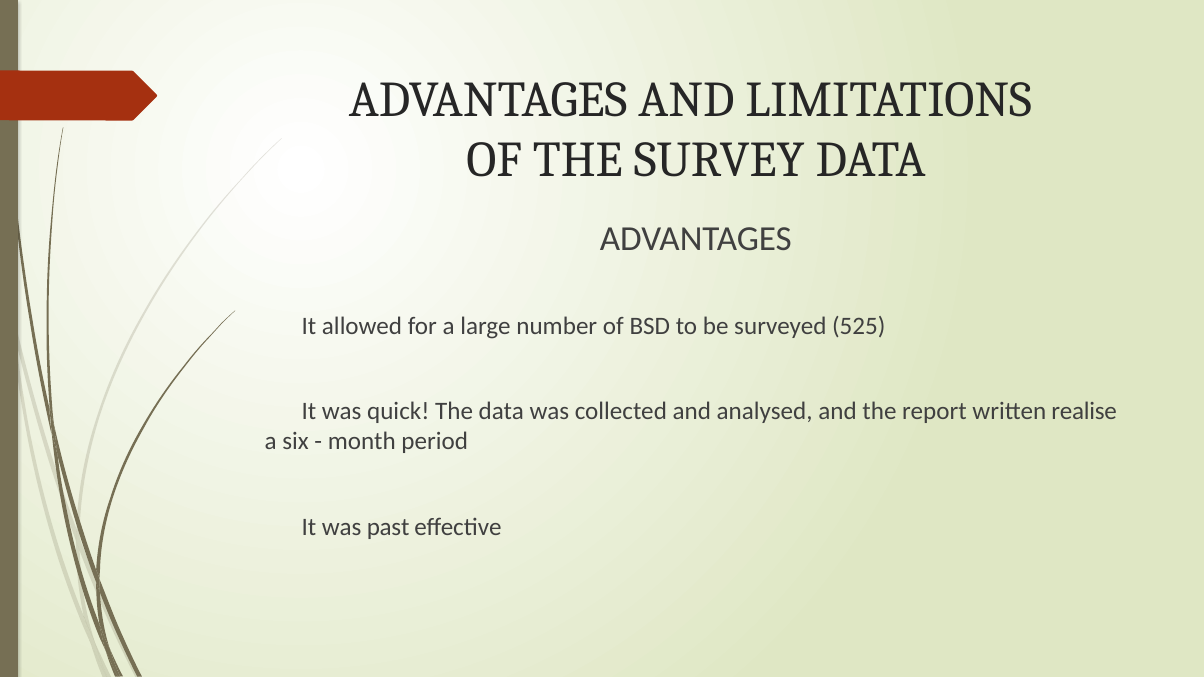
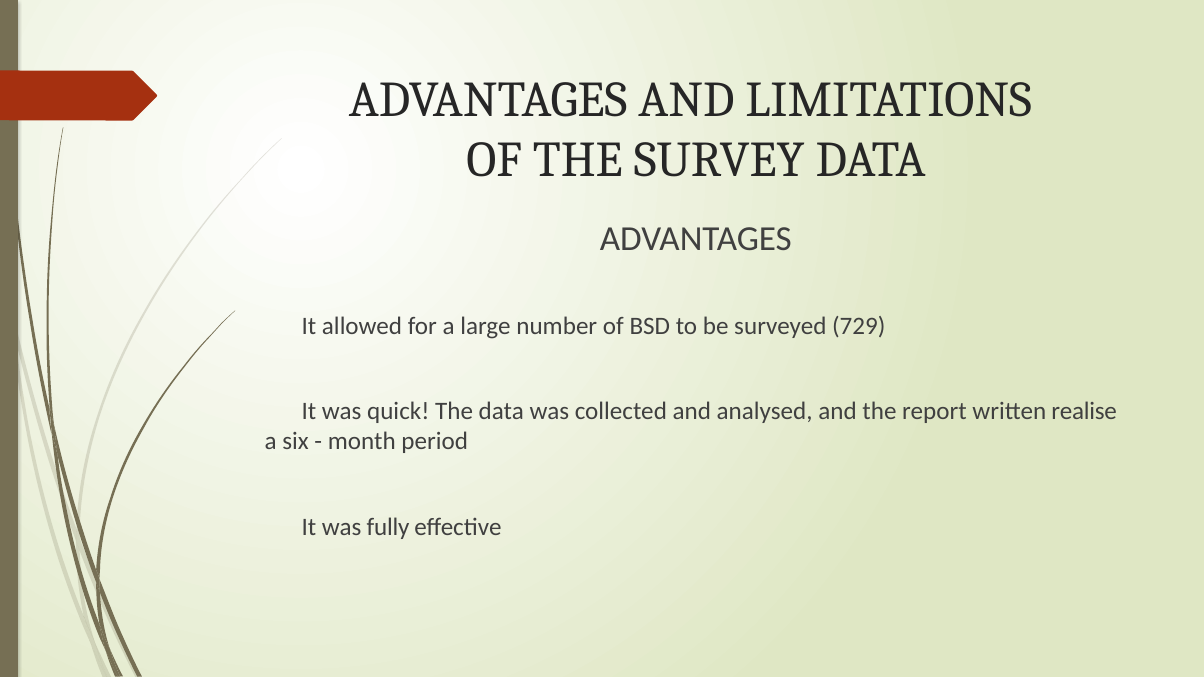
525: 525 -> 729 (859, 326)
past: past -> fully (388, 527)
